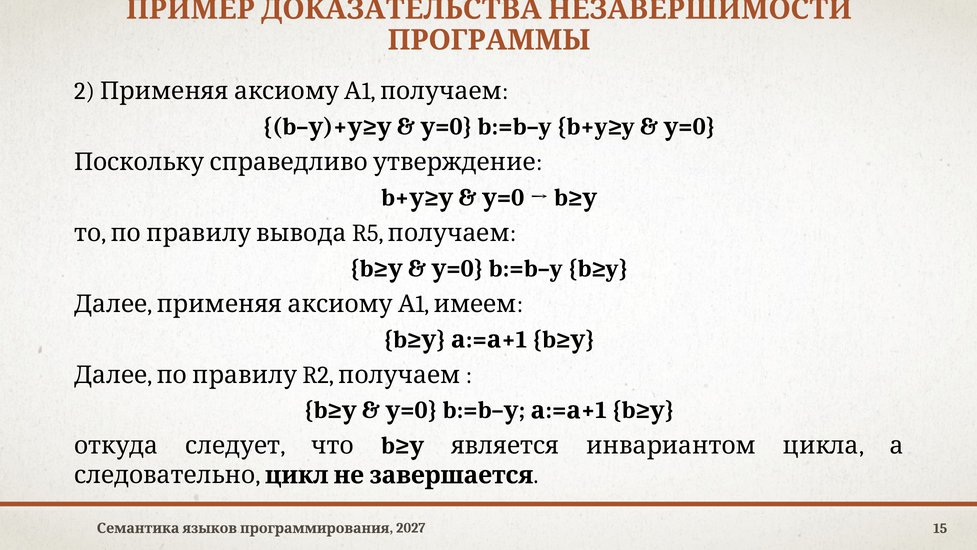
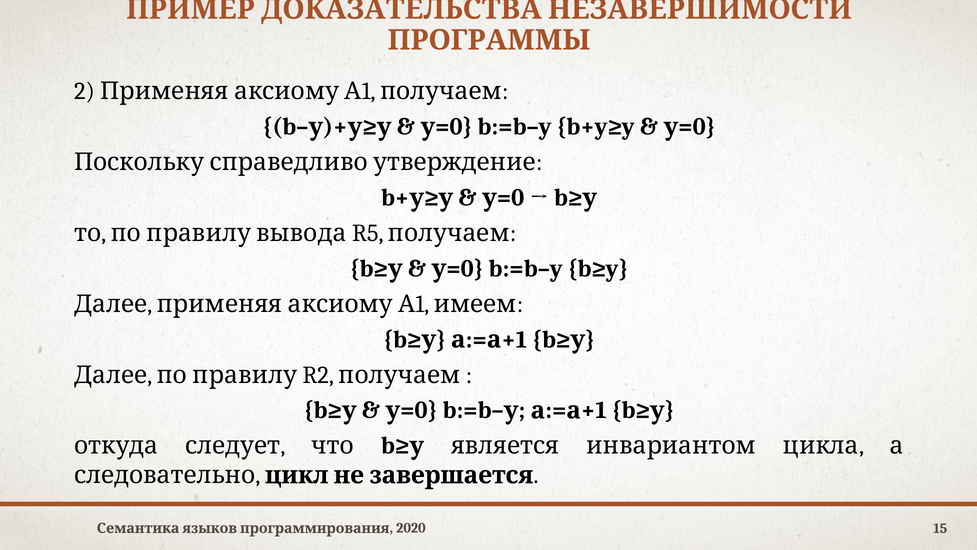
2027: 2027 -> 2020 (411, 528)
